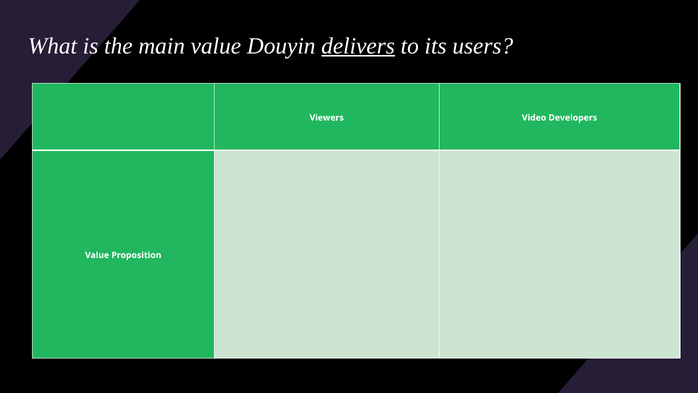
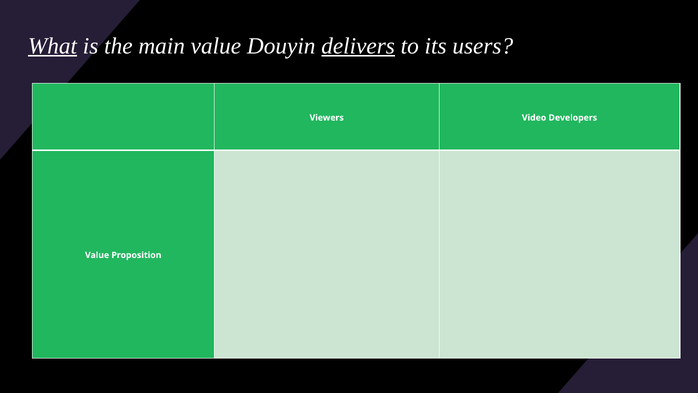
What underline: none -> present (52, 46)
